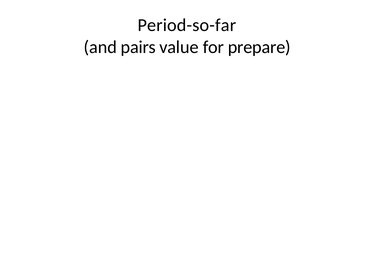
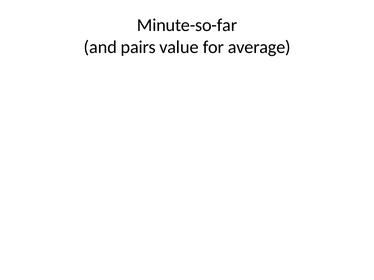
Period-so-far: Period-so-far -> Minute-so-far (187, 25)
prepare: prepare -> average (259, 47)
